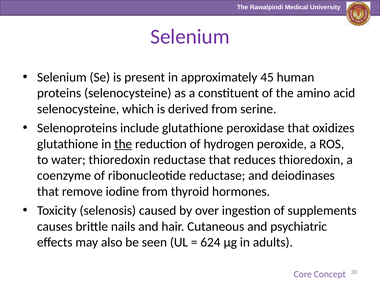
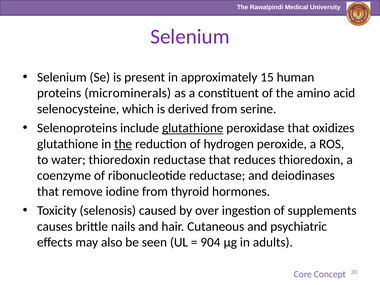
45: 45 -> 15 (267, 77)
proteins selenocysteine: selenocysteine -> microminerals (128, 93)
glutathione underline: none -> present (193, 128)
624: 624 -> 904 (210, 242)
